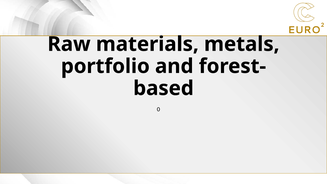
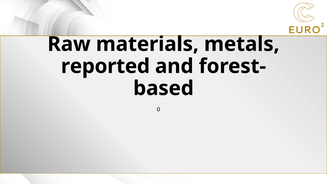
portfolio: portfolio -> reported (105, 66)
